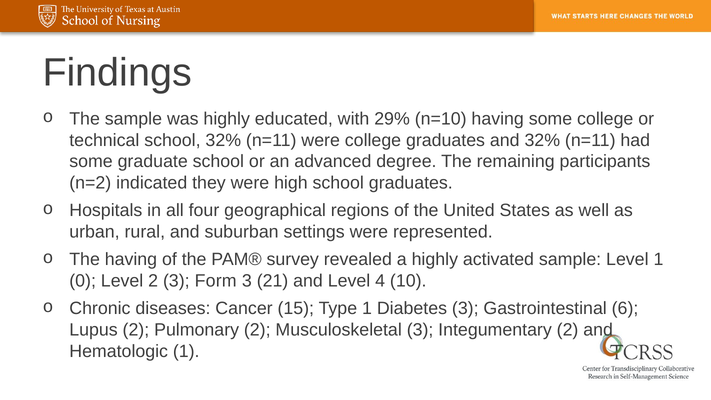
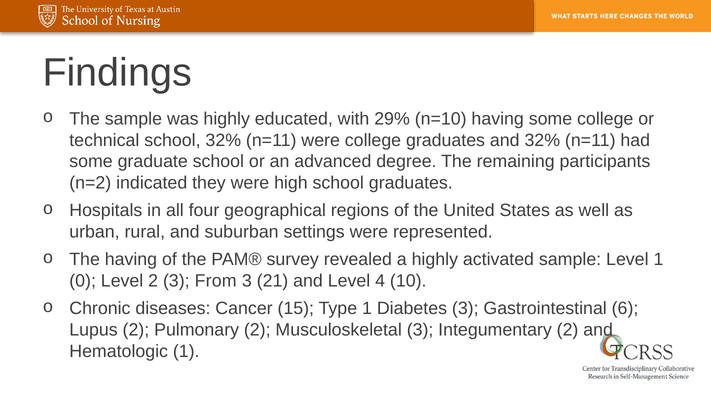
Form: Form -> From (216, 281)
